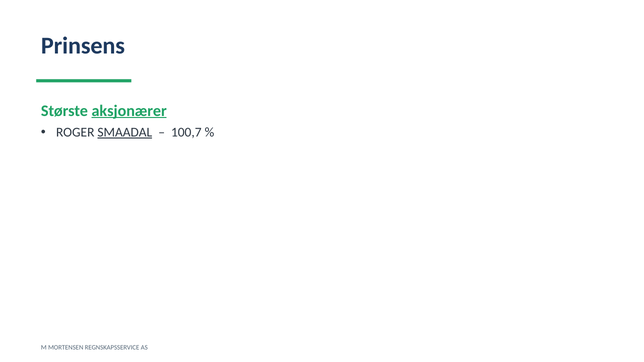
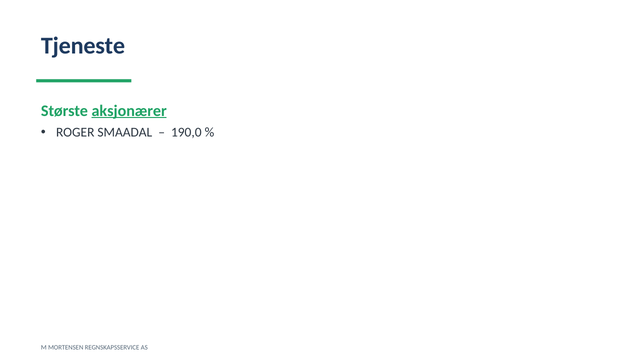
Prinsens: Prinsens -> Tjeneste (83, 46)
SMAADAL underline: present -> none (125, 132)
100,7: 100,7 -> 190,0 (186, 132)
